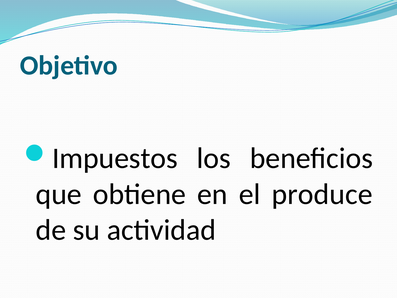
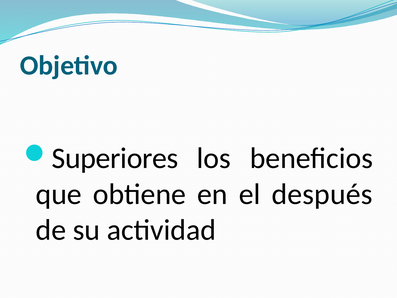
Impuestos: Impuestos -> Superiores (115, 158)
produce: produce -> después (322, 194)
